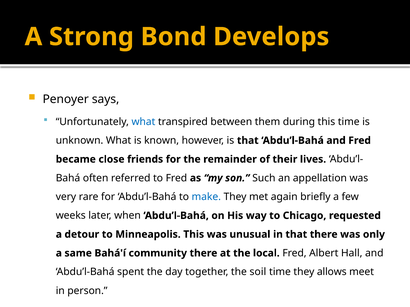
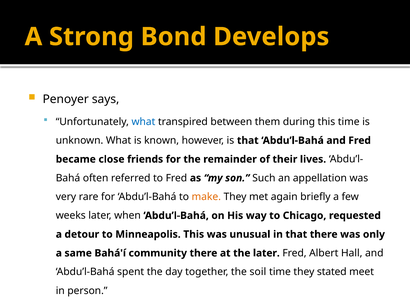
make colour: blue -> orange (206, 197)
the local: local -> later (266, 254)
allows: allows -> stated (332, 272)
